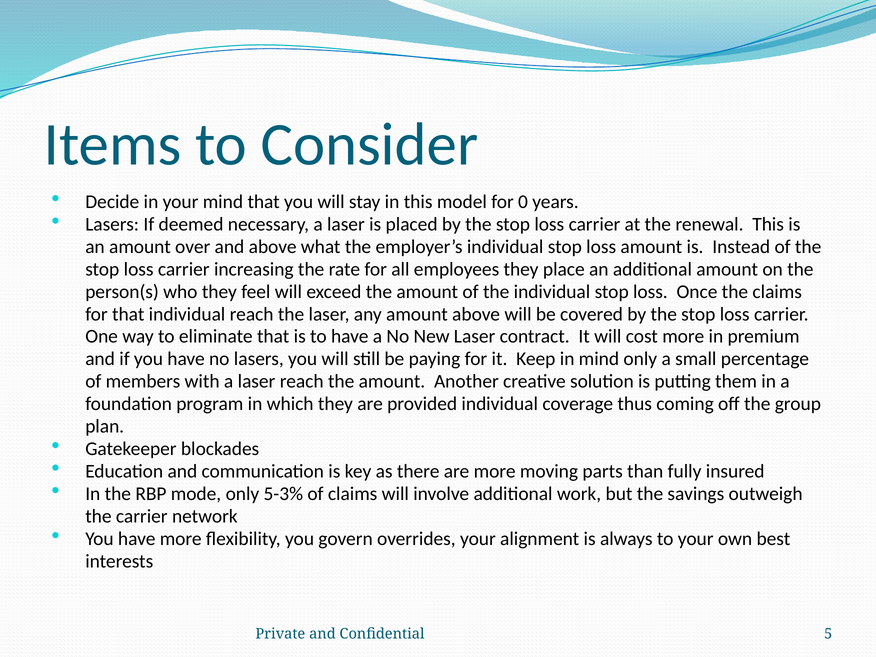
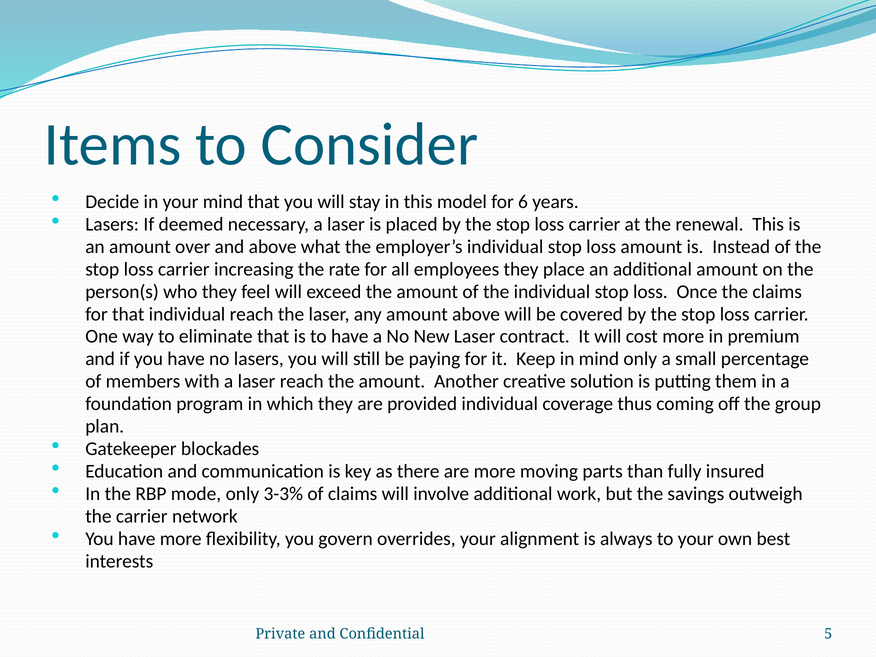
0: 0 -> 6 (523, 202)
5-3%: 5-3% -> 3-3% (283, 494)
